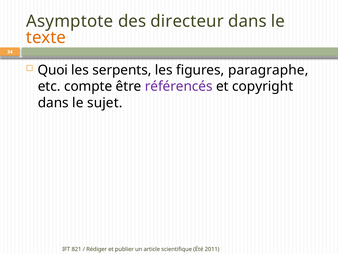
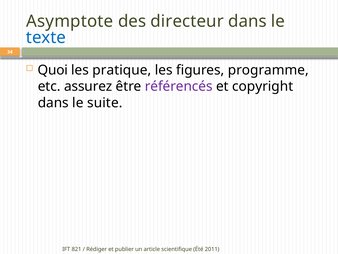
texte colour: orange -> blue (46, 37)
serpents: serpents -> pratique (122, 70)
paragraphe: paragraphe -> programme (268, 70)
compte: compte -> assurez (88, 86)
sujet: sujet -> suite (105, 103)
